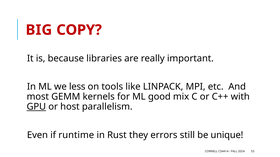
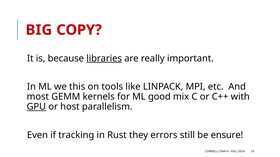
libraries underline: none -> present (104, 59)
less: less -> this (77, 87)
runtime: runtime -> tracking (76, 135)
unique: unique -> ensure (227, 135)
